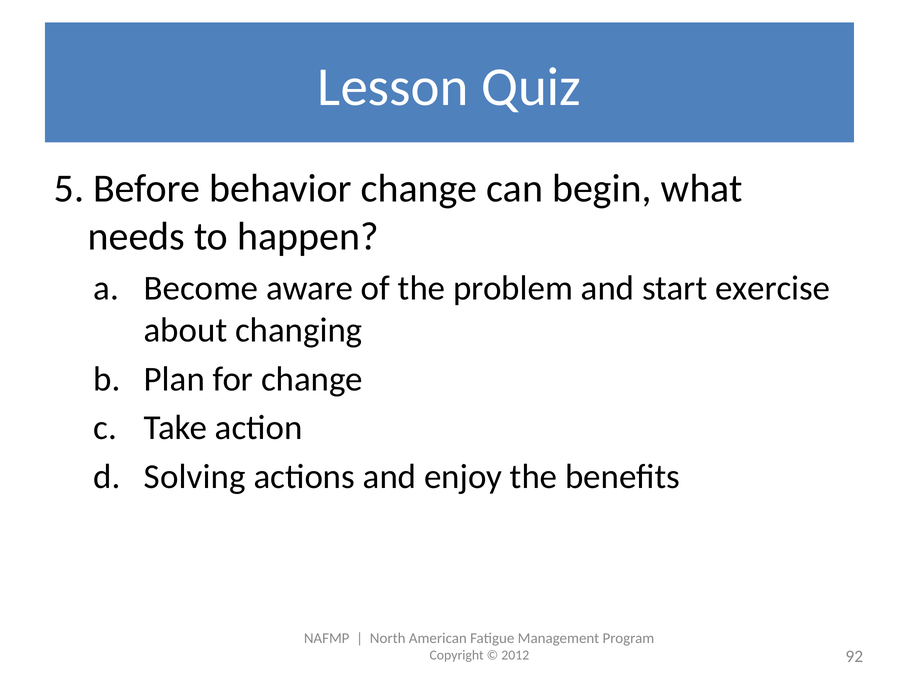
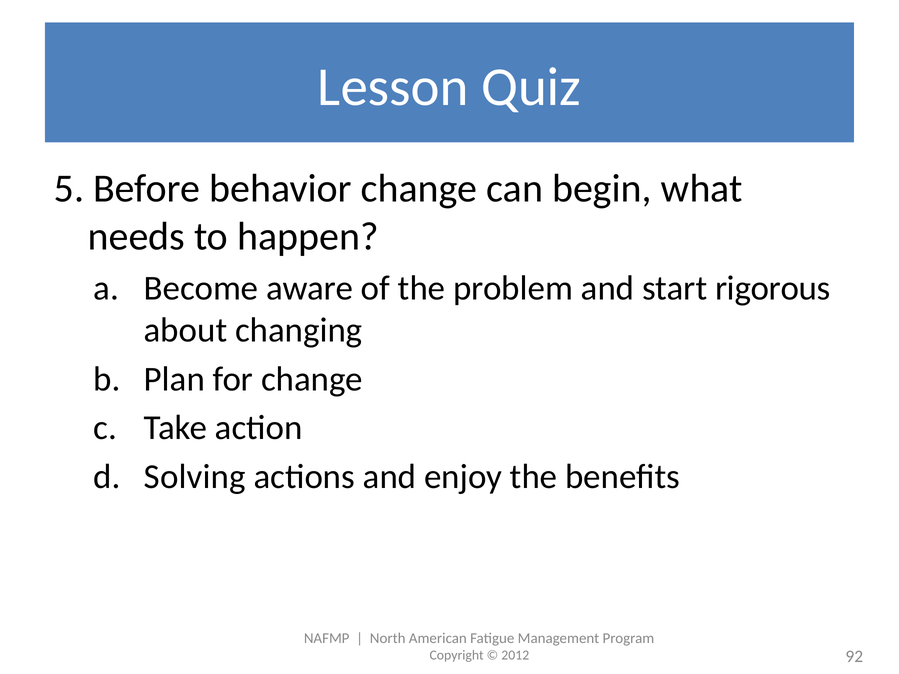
exercise: exercise -> rigorous (773, 288)
